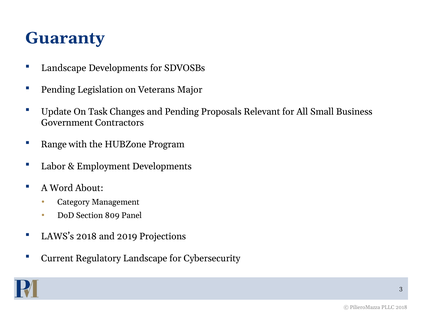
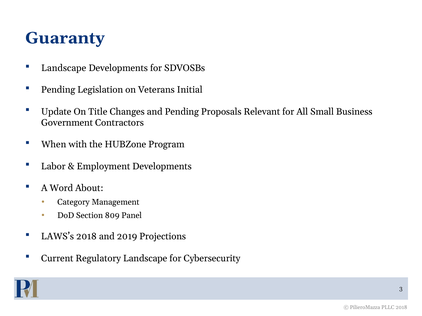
Major: Major -> Initial (190, 90)
Task: Task -> Title (98, 112)
Range: Range -> When (54, 145)
